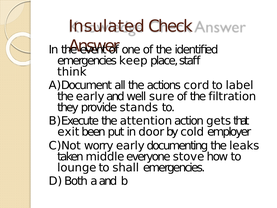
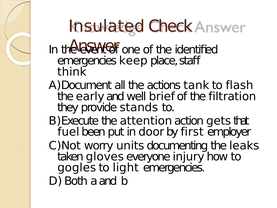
cord: cord -> tank (197, 85)
label: label -> flash (240, 85)
sure: sure -> brief (162, 96)
exit: exit -> fuel (69, 132)
cold: cold -> first (192, 132)
worry early: early -> units (130, 145)
middle: middle -> gloves (105, 157)
stove: stove -> injury (189, 157)
lounge: lounge -> gogles (77, 168)
shall: shall -> light (126, 168)
